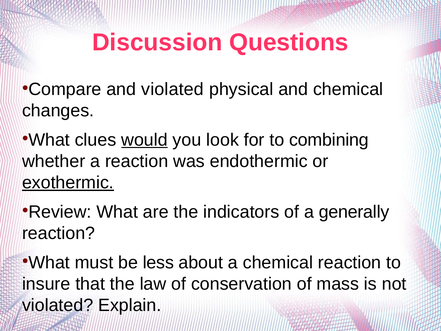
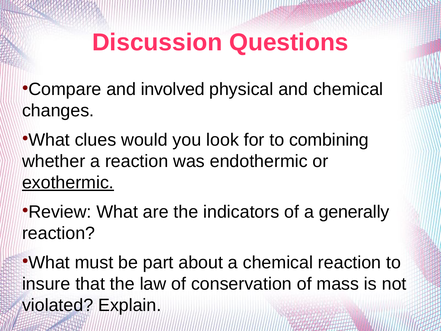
and violated: violated -> involved (173, 89)
would underline: present -> none (144, 140)
less: less -> part (158, 262)
